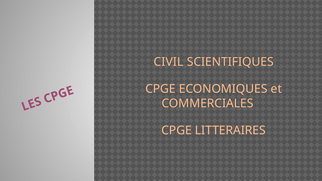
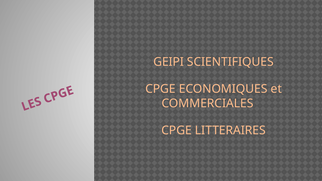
CIVIL: CIVIL -> GEIPI (169, 62)
